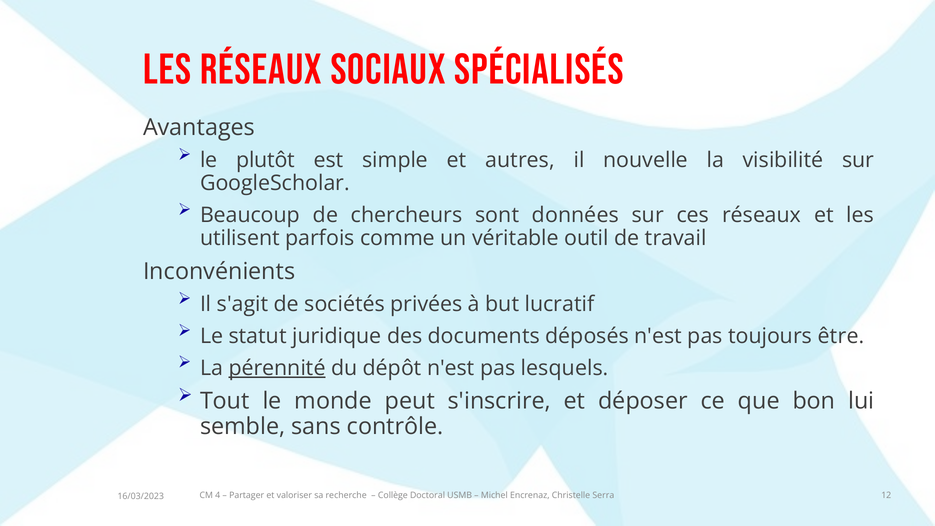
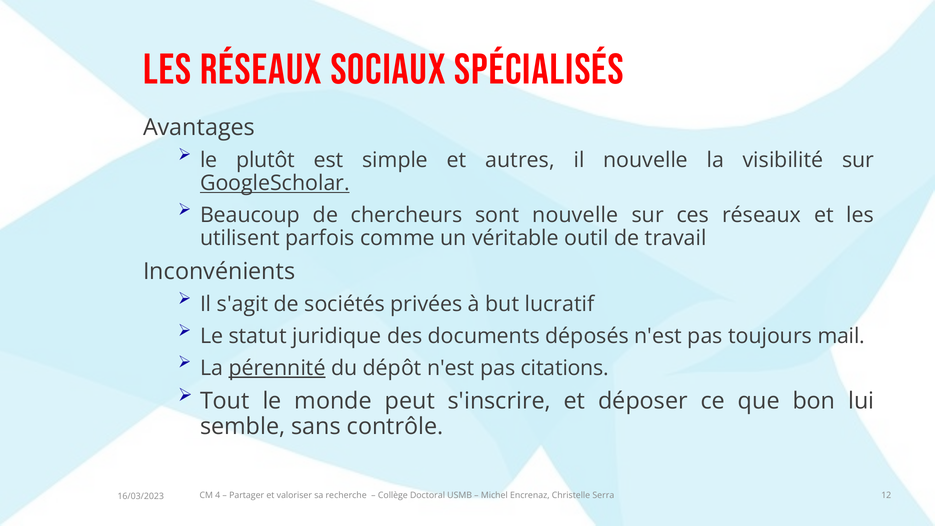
GoogleScholar underline: none -> present (275, 183)
sont données: données -> nouvelle (575, 215)
être: être -> mail (841, 336)
lesquels: lesquels -> citations (565, 368)
